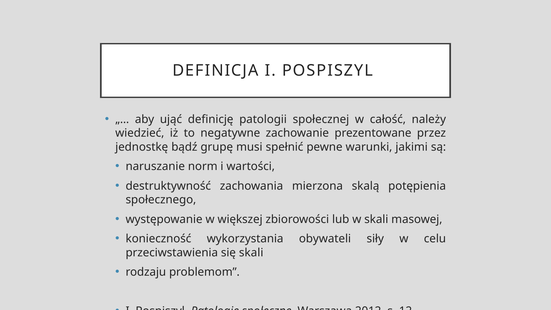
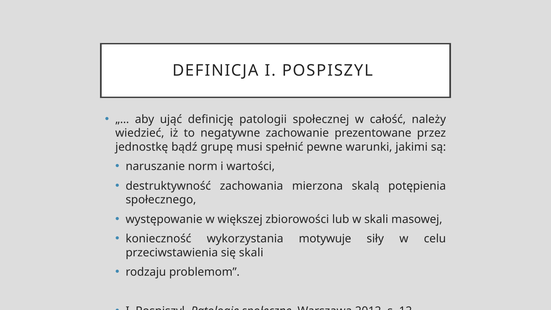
obywateli: obywateli -> motywuje (325, 239)
